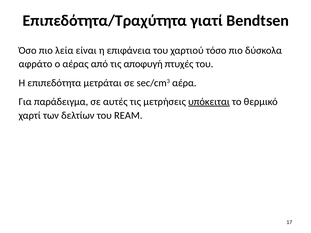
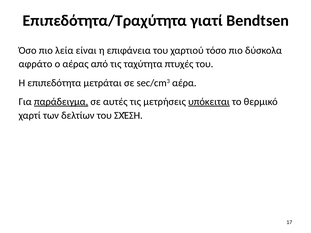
αποφυγή: αποφυγή -> ταχύτητα (143, 64)
παράδειγμα underline: none -> present (61, 102)
REAM: REAM -> ΣΧΈΣΗ (128, 116)
